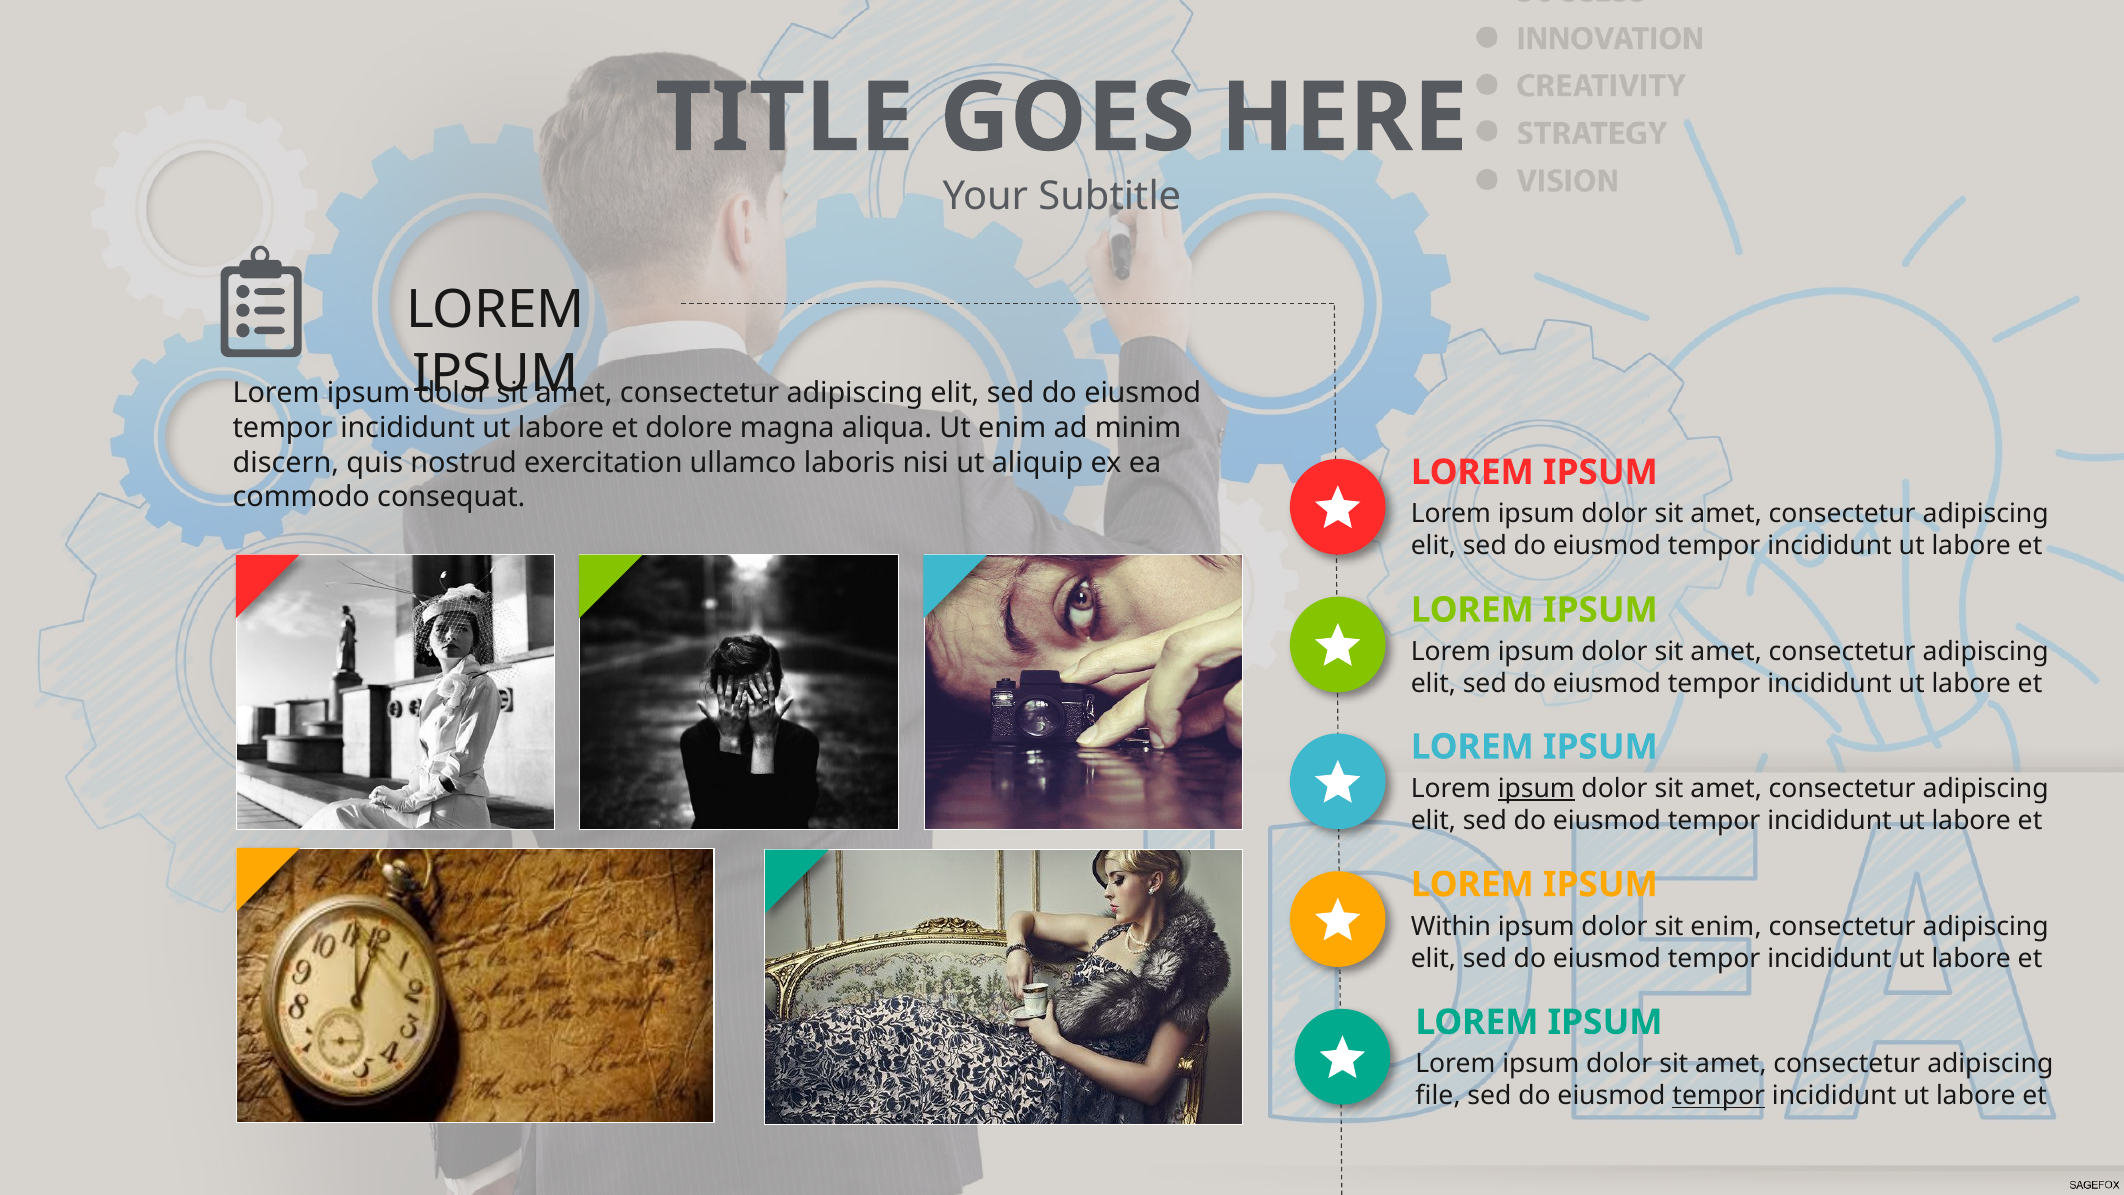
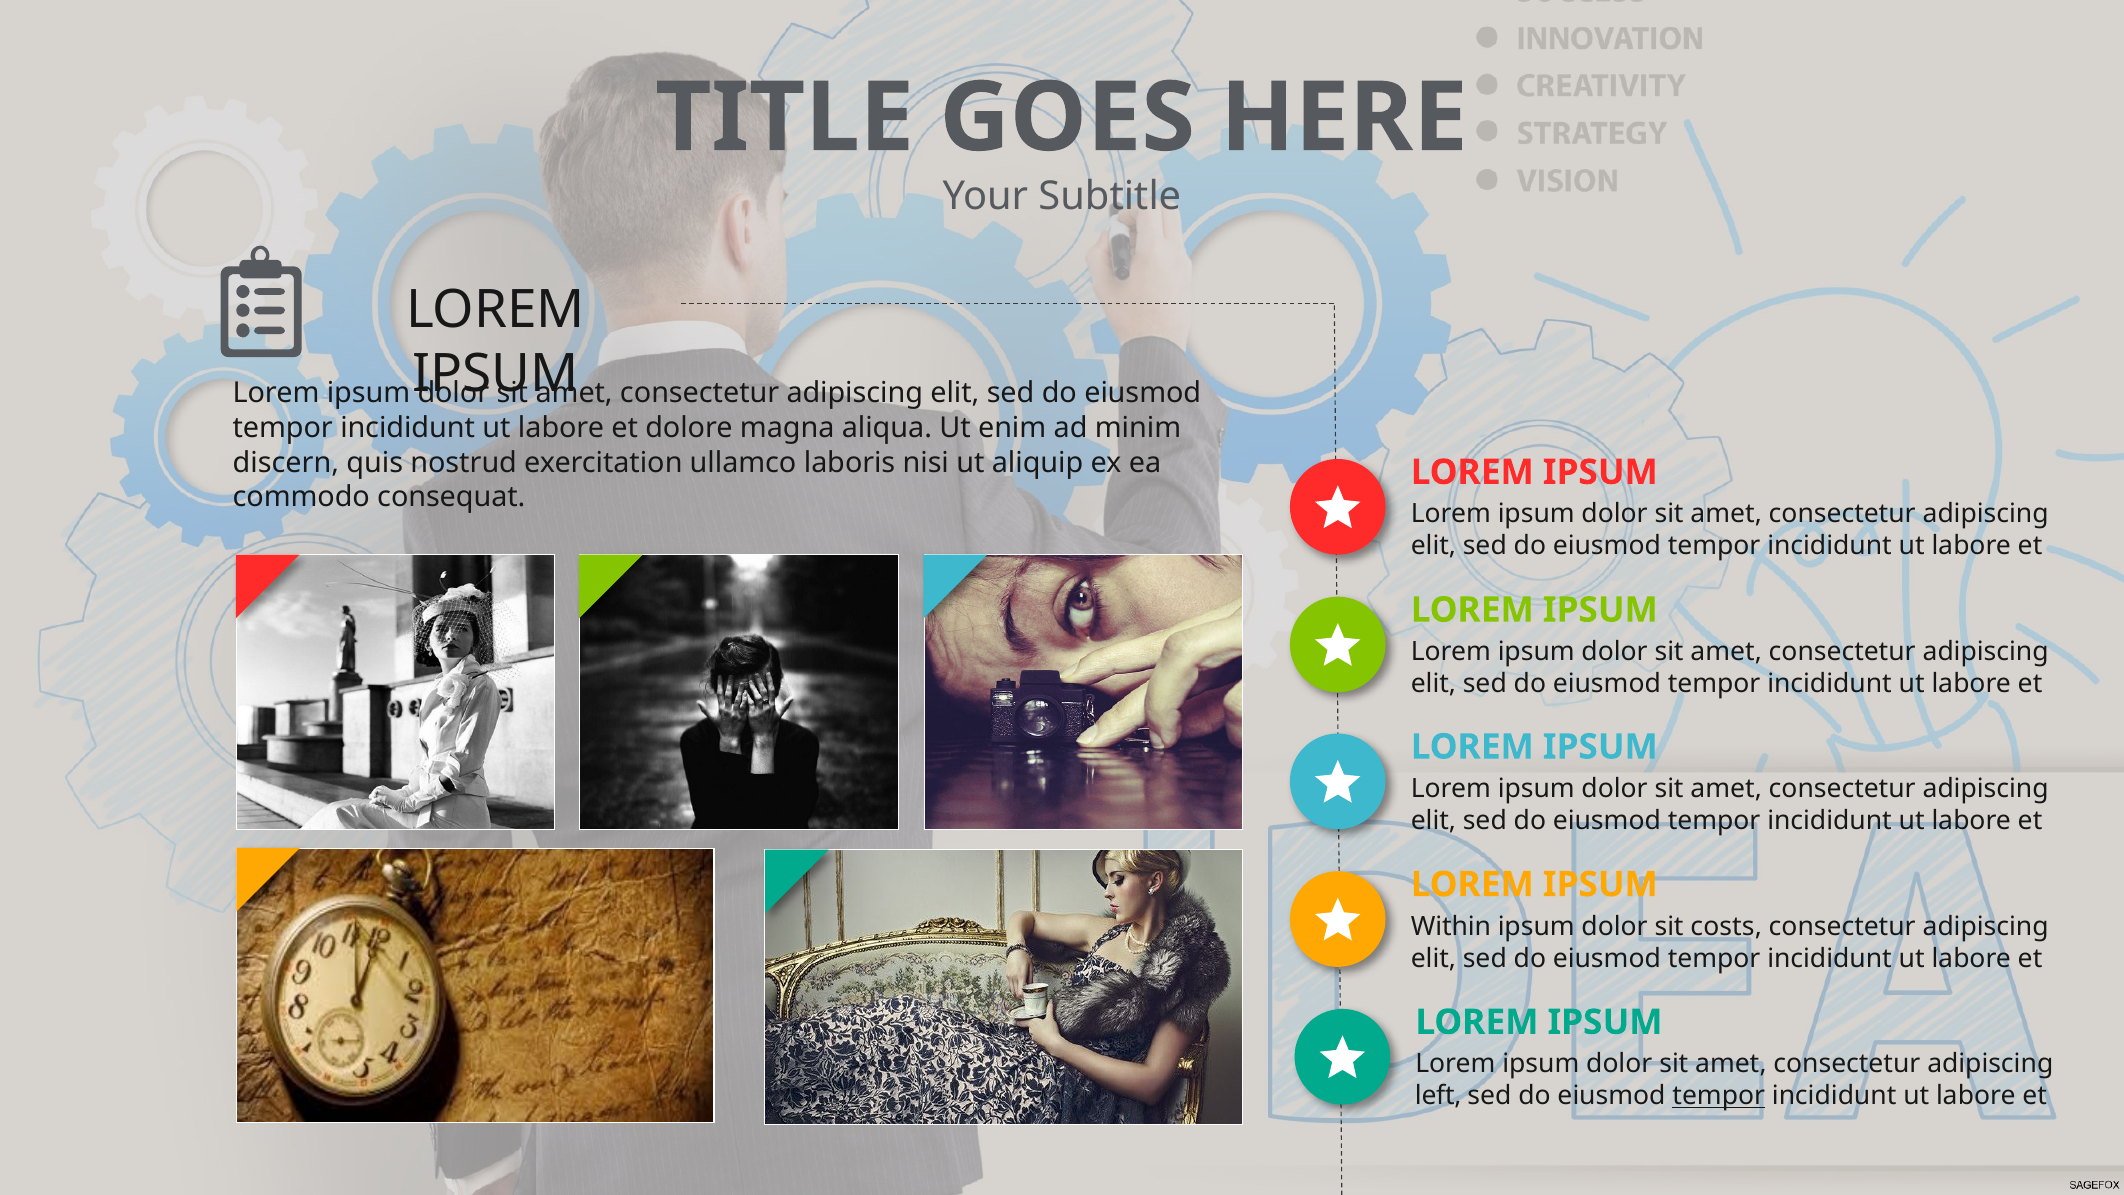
ipsum underline: present -> none (1536, 789)
sit enim: enim -> costs (1726, 926)
file: file -> left (1438, 1096)
